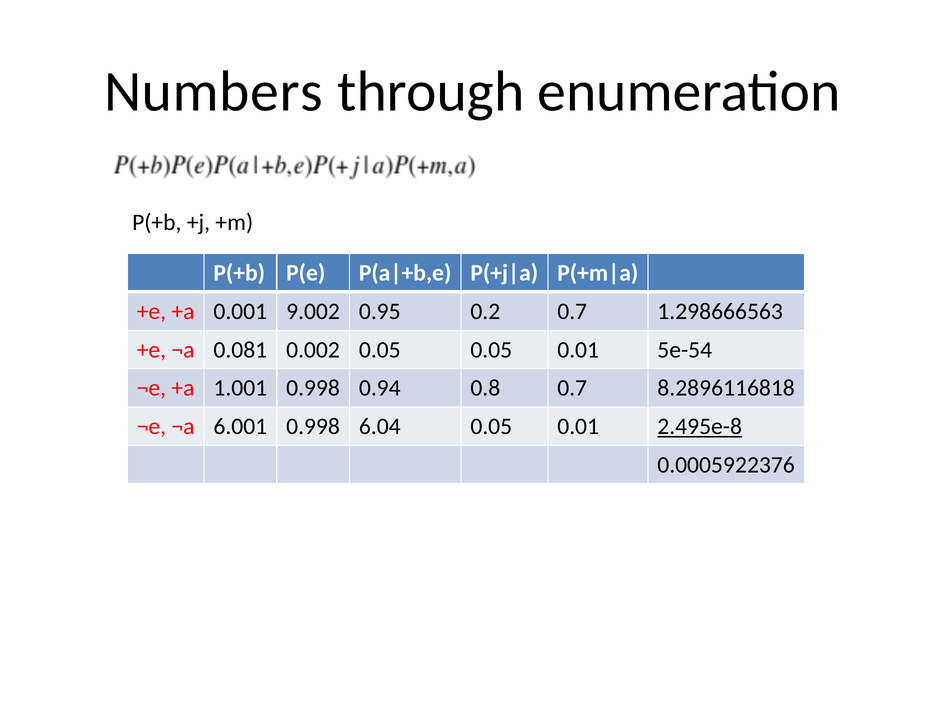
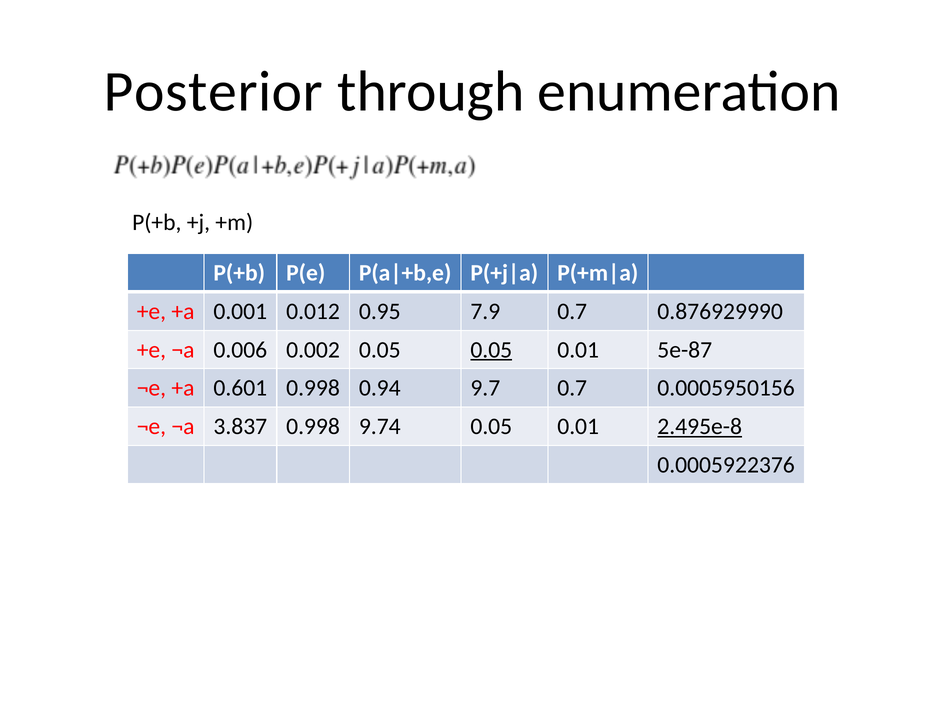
Numbers: Numbers -> Posterior (213, 91)
9.002: 9.002 -> 0.012 (313, 311)
0.2: 0.2 -> 7.9 (485, 311)
1.298666563: 1.298666563 -> 0.876929990 (720, 311)
0.081: 0.081 -> 0.006 (240, 350)
0.05 underline: none -> present (491, 350)
5e-54: 5e-54 -> 5e-87 (685, 350)
1.001: 1.001 -> 0.601 (240, 388)
0.8: 0.8 -> 9.7 (485, 388)
8.2896116818: 8.2896116818 -> 0.0005950156 (726, 388)
6.001: 6.001 -> 3.837 (240, 426)
6.04: 6.04 -> 9.74 (380, 426)
